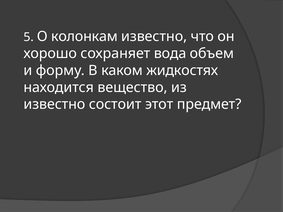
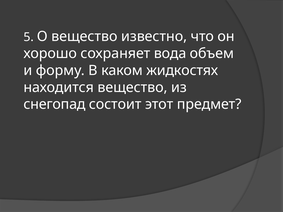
О колонкам: колонкам -> вещество (84, 36)
известно: известно -> снегопад (54, 104)
